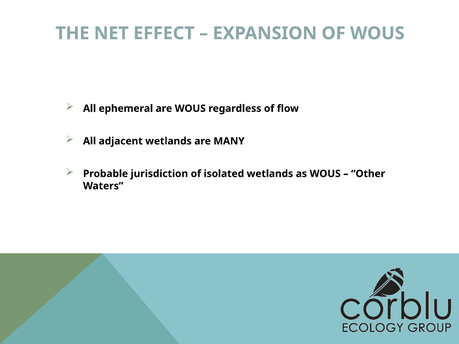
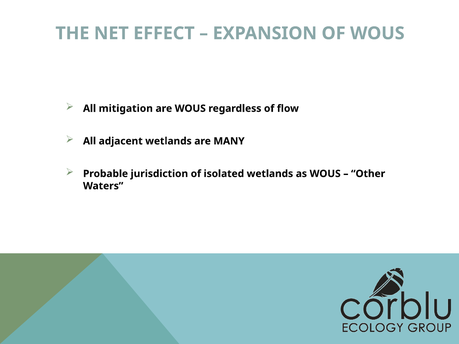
ephemeral: ephemeral -> mitigation (126, 109)
